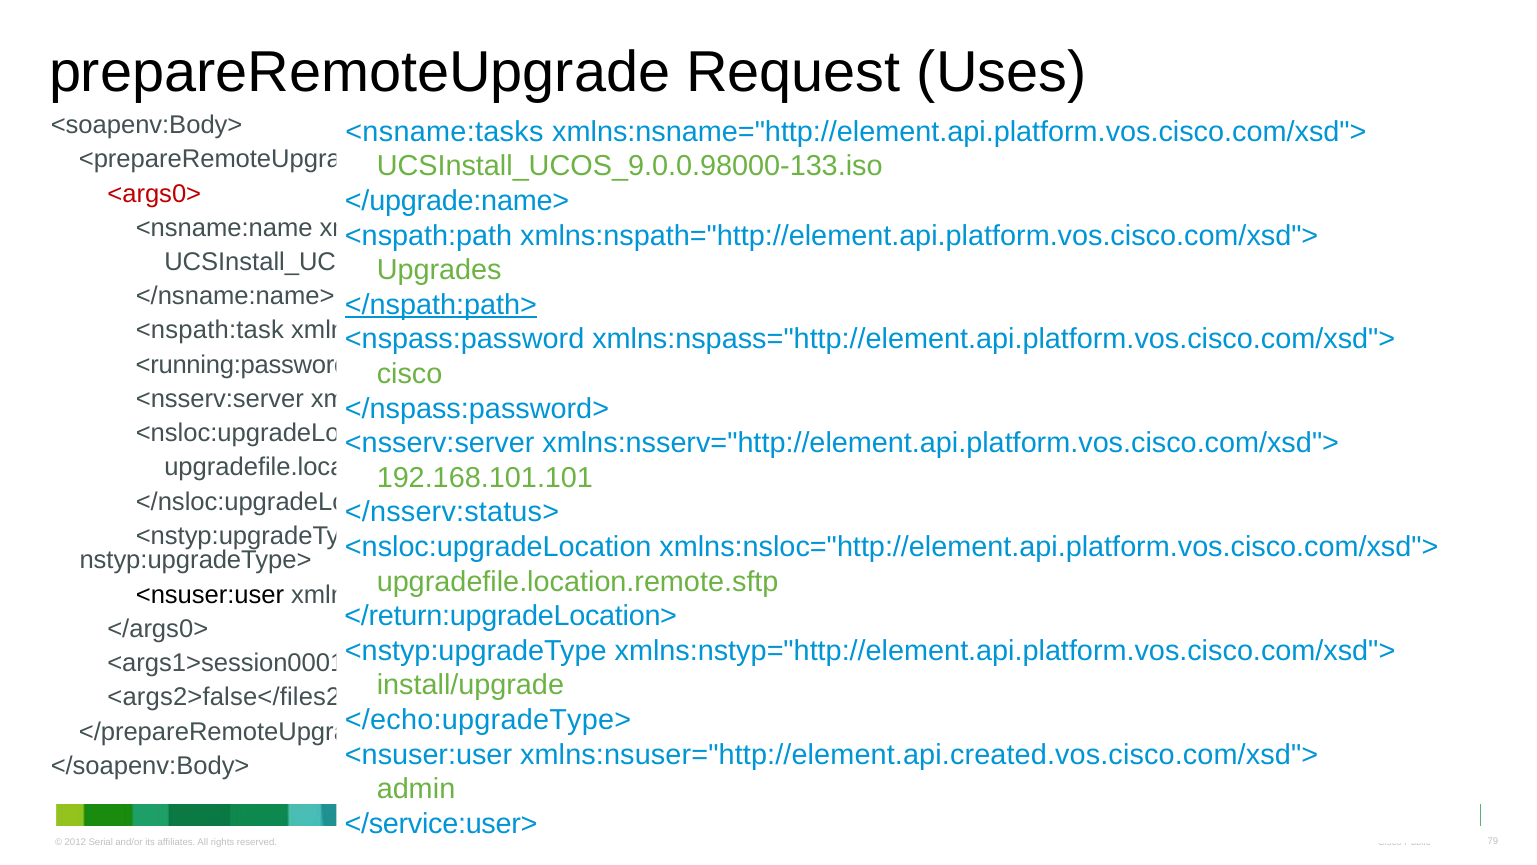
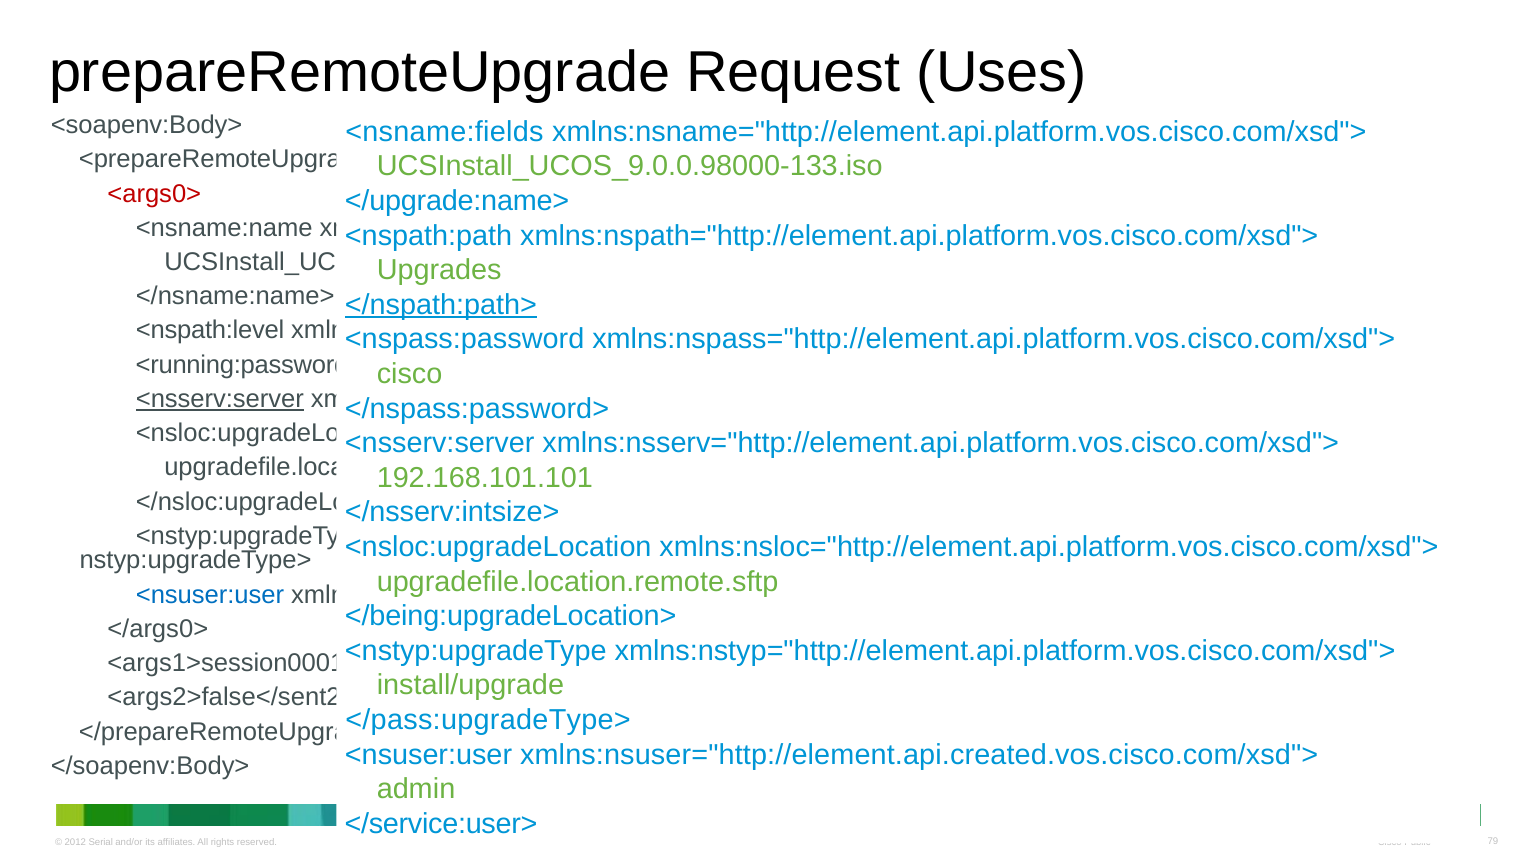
<nsname:tasks: <nsname:tasks -> <nsname:fields (444, 132)
<nspath:task: <nspath:task -> <nspath:level (210, 330)
<nsserv:server underline: none -> present (220, 399)
</nsserv:status>: </nsserv:status> -> </nsserv:intsize> (452, 512)
<nsuser:user colour: black -> blue (210, 595)
</return:upgradeLocation>: </return:upgradeLocation> -> </being:upgradeLocation> (511, 616)
<args2>false</files2>: <args2>false</files2> -> <args2>false</sent2> (232, 697)
</echo:upgradeType>: </echo:upgradeType> -> </pass:upgradeType> (488, 720)
